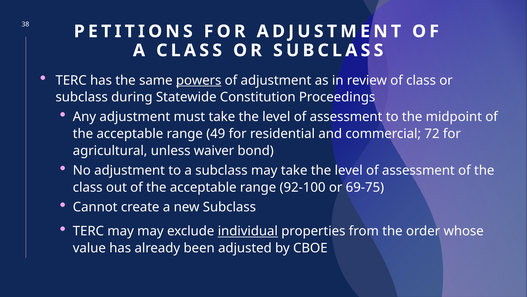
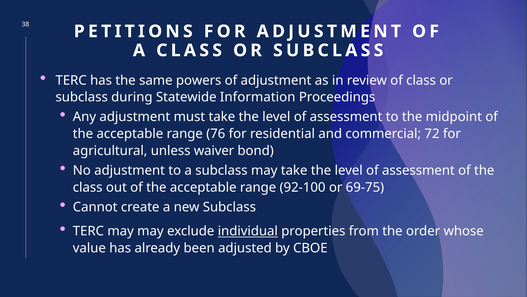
powers underline: present -> none (199, 80)
Constitution: Constitution -> Information (258, 97)
49: 49 -> 76 (216, 134)
